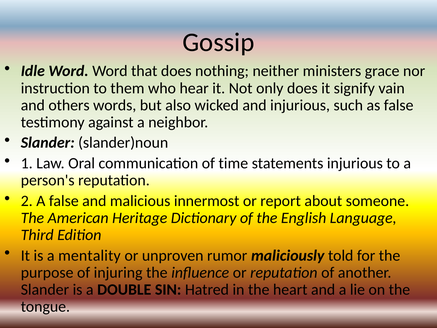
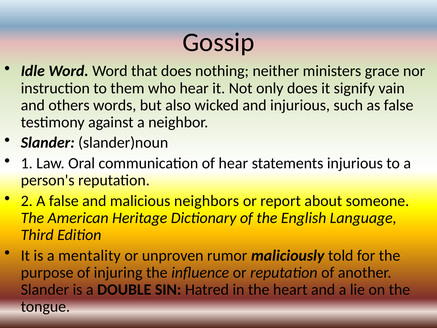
of time: time -> hear (233, 163)
innermost: innermost -> neighbors (207, 201)
